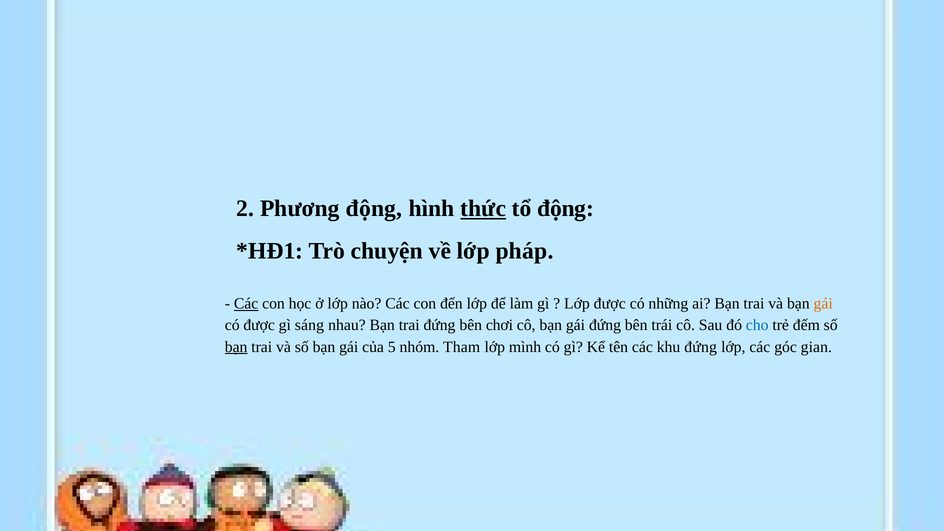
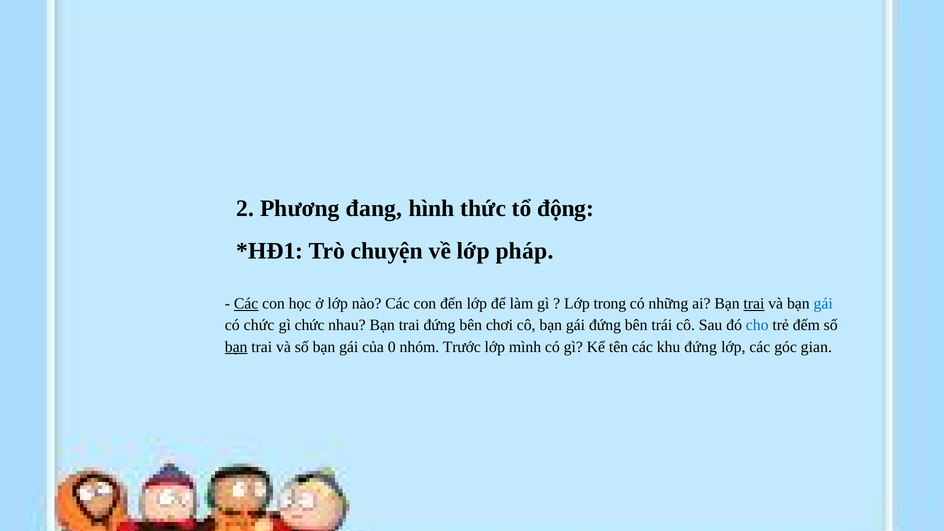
Phương động: động -> đang (374, 209)
thức underline: present -> none (483, 209)
Lớp được: được -> trong (610, 304)
trai underline: none -> present (754, 304)
gái colour: orange -> blue (823, 304)
có được: được -> chức (259, 325)
gì sáng: sáng -> chức (310, 325)
5: 5 -> 0 (392, 347)
Tham: Tham -> Trước (462, 347)
